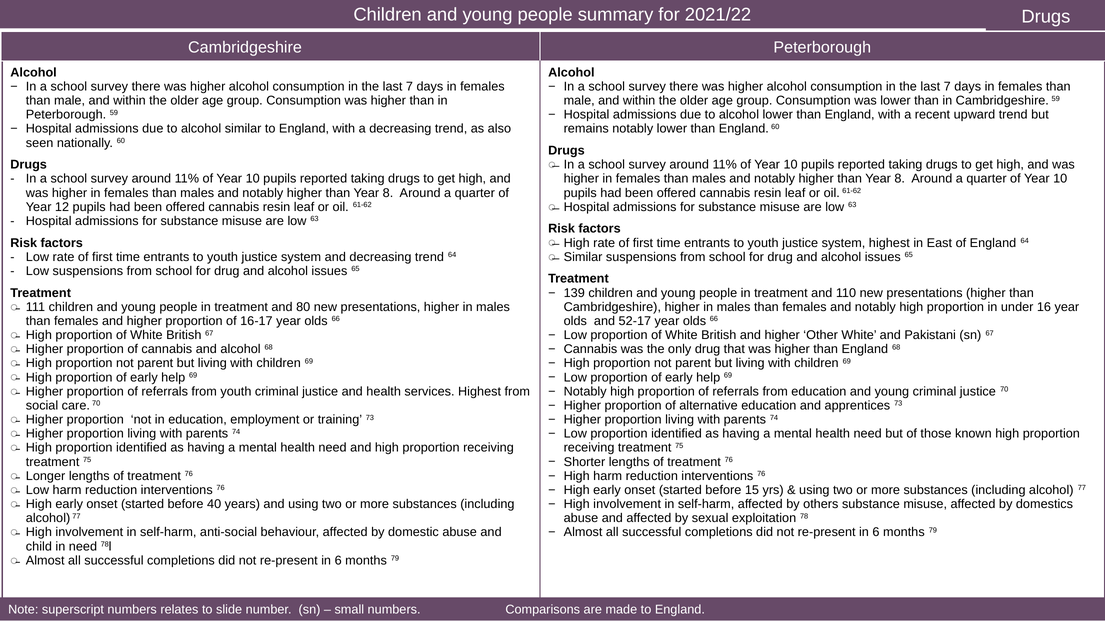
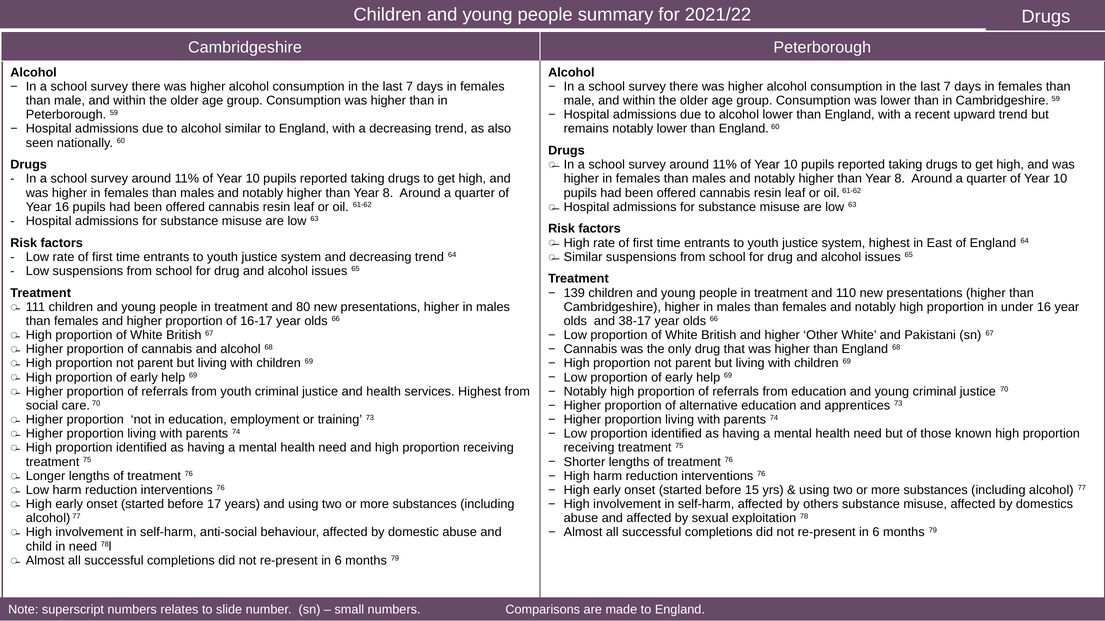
Year 12: 12 -> 16 (62, 207)
52-17: 52-17 -> 38-17 (635, 321)
40: 40 -> 17 (214, 505)
